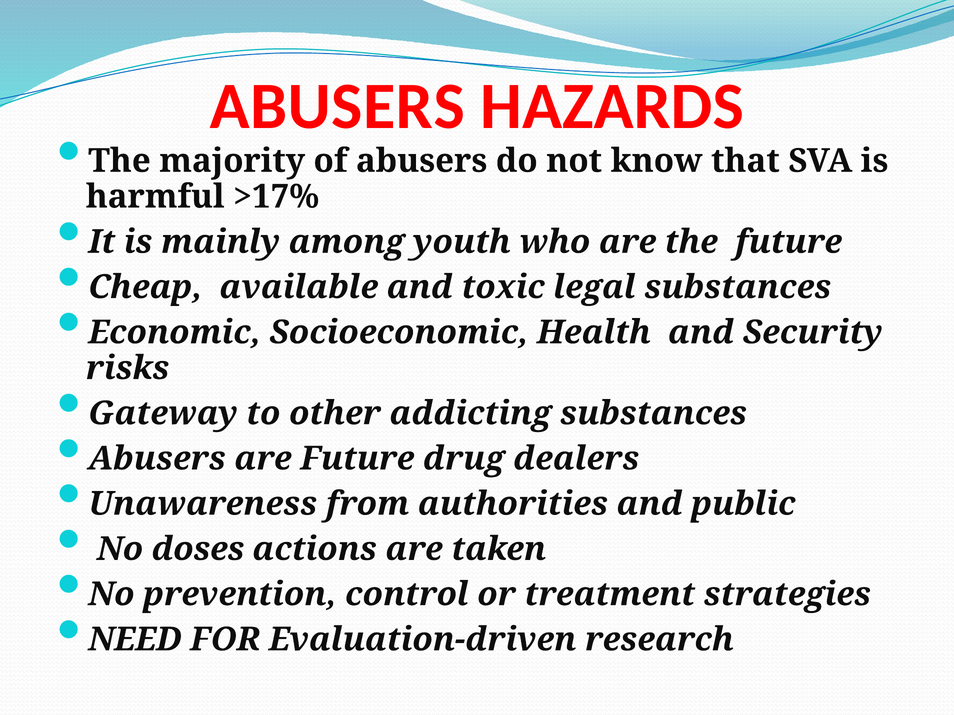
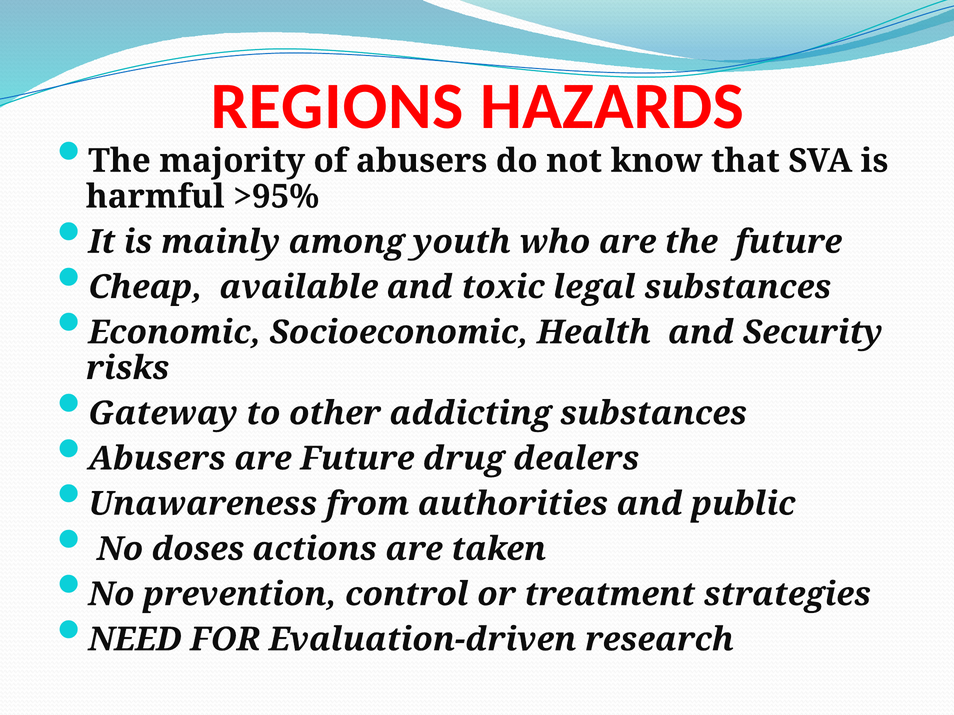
ABUSERS: ABUSERS -> REGIONS (337, 106)
>17%: >17% -> >95% (276, 197)
